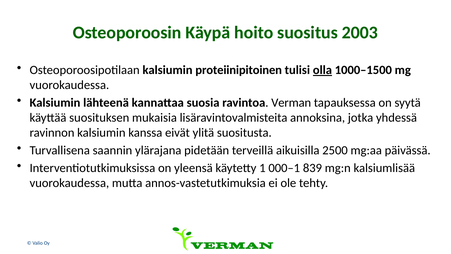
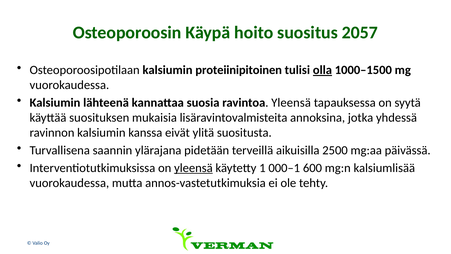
2003: 2003 -> 2057 (360, 33)
ravintoa Verman: Verman -> Yleensä (291, 103)
yleensä underline: none -> present (193, 168)
839: 839 -> 600 (312, 168)
